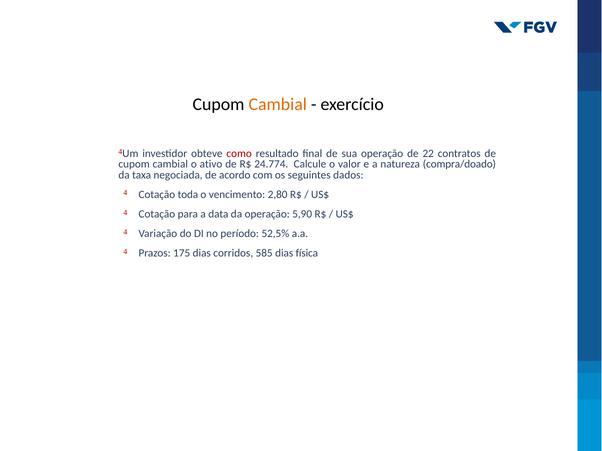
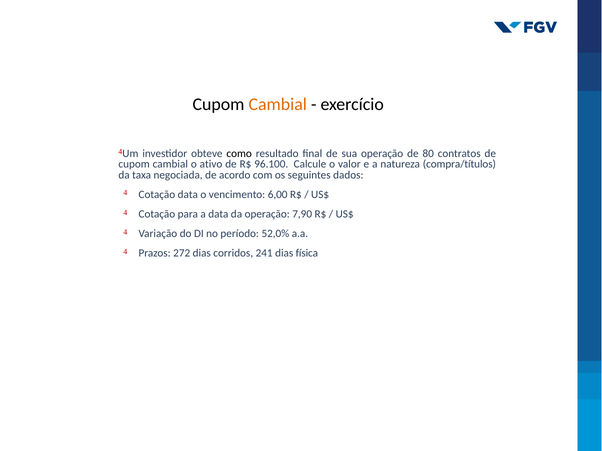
como colour: red -> black (239, 154)
22: 22 -> 80 (428, 154)
24.774: 24.774 -> 96.100 (271, 164)
compra/doado: compra/doado -> compra/títulos (459, 164)
Cotação toda: toda -> data (188, 195)
2,80: 2,80 -> 6,00 (278, 195)
5,90: 5,90 -> 7,90 (302, 214)
52,5%: 52,5% -> 52,0% (275, 234)
175: 175 -> 272 (182, 254)
585: 585 -> 241 (264, 254)
